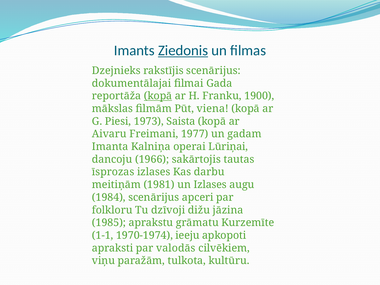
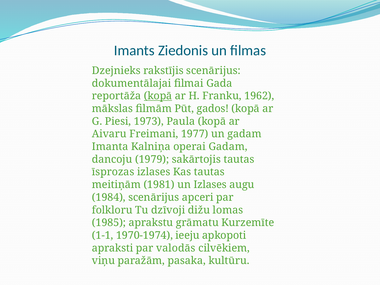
Ziedonis underline: present -> none (183, 50)
1900: 1900 -> 1962 (259, 96)
viena: viena -> gados (213, 109)
Saista: Saista -> Paula (181, 121)
operai Lūriņai: Lūriņai -> Gadam (228, 147)
1966: 1966 -> 1979 (152, 159)
Kas darbu: darbu -> tautas (209, 172)
jāzina: jāzina -> lomas (228, 210)
tulkota: tulkota -> pasaka (187, 261)
